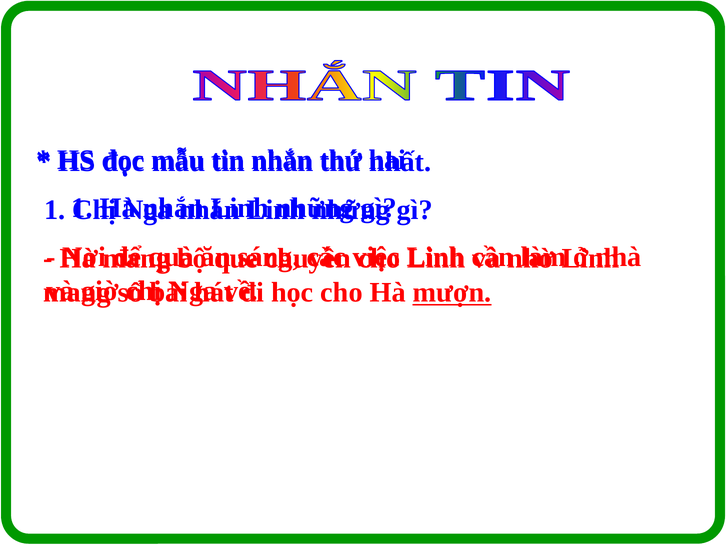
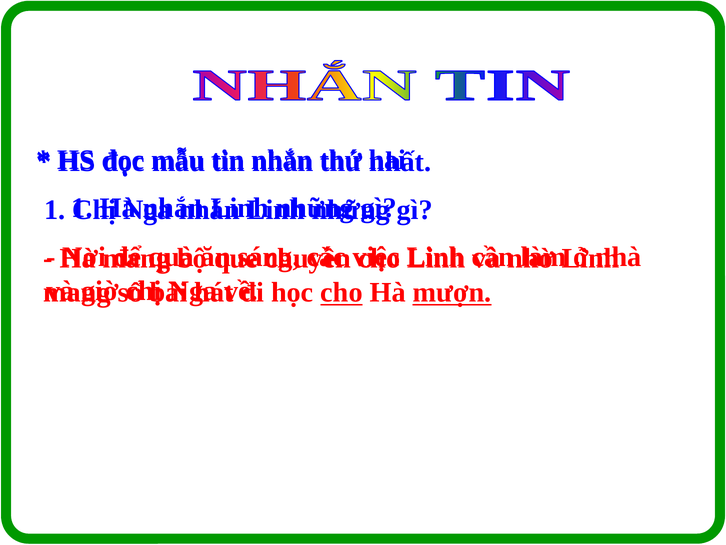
cho underline: none -> present (342, 292)
